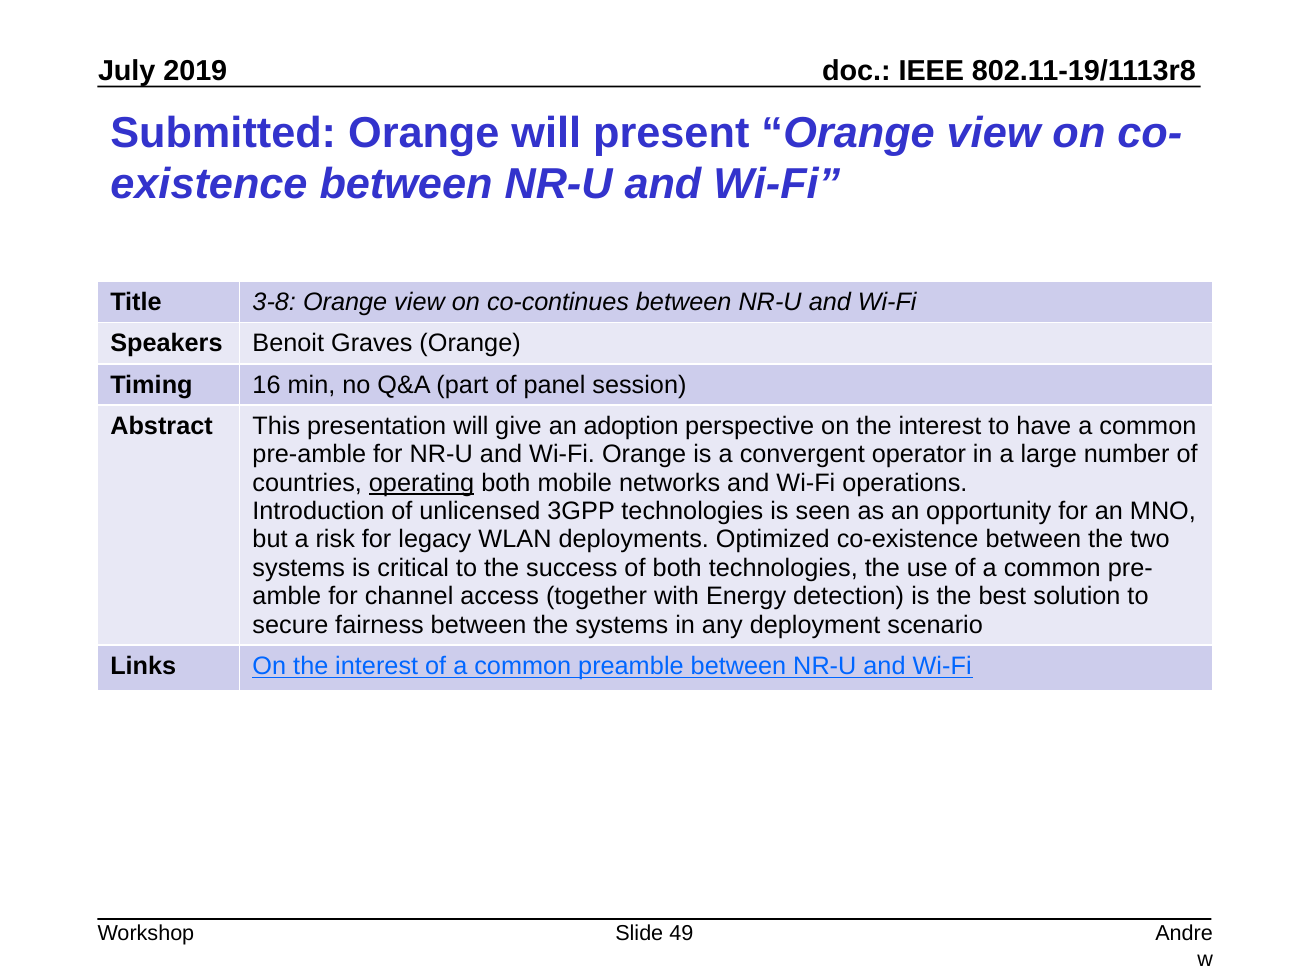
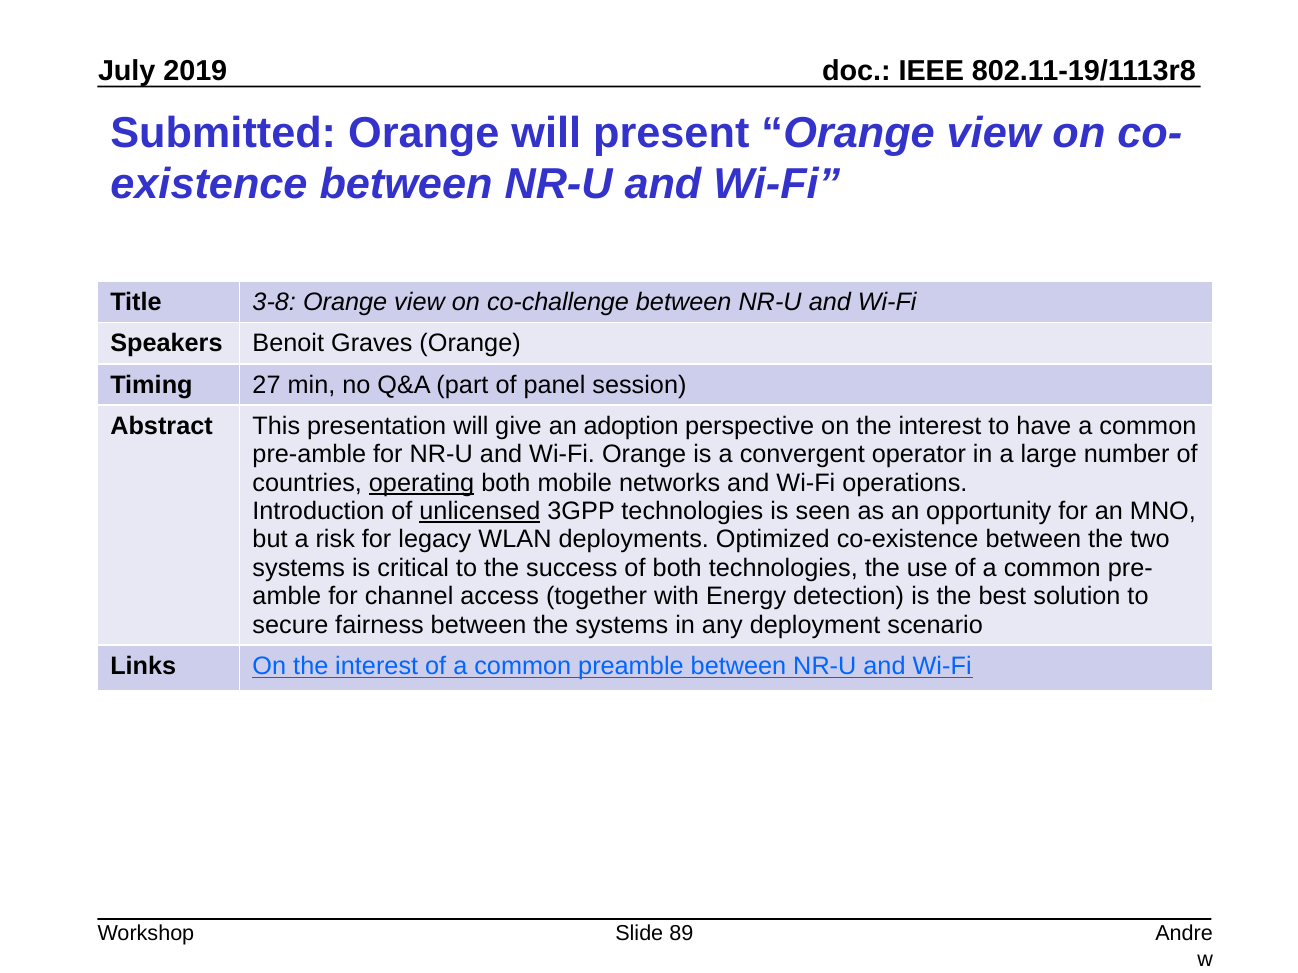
co-continues: co-continues -> co-challenge (558, 302)
16: 16 -> 27 (267, 385)
unlicensed underline: none -> present (480, 512)
49: 49 -> 89 (681, 934)
